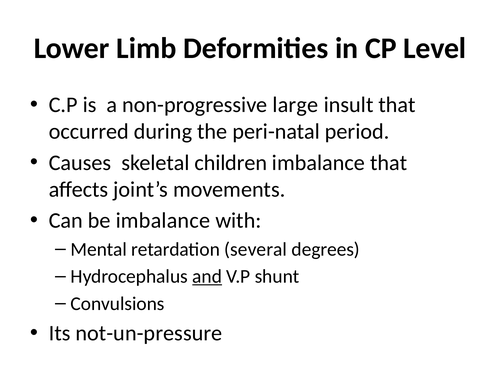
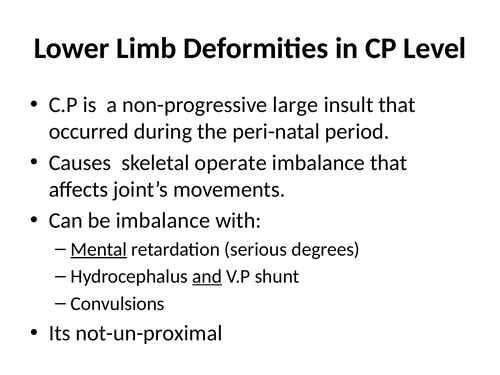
children: children -> operate (231, 163)
Mental underline: none -> present (99, 249)
several: several -> serious (256, 249)
not-un-pressure: not-un-pressure -> not-un-proximal (149, 333)
